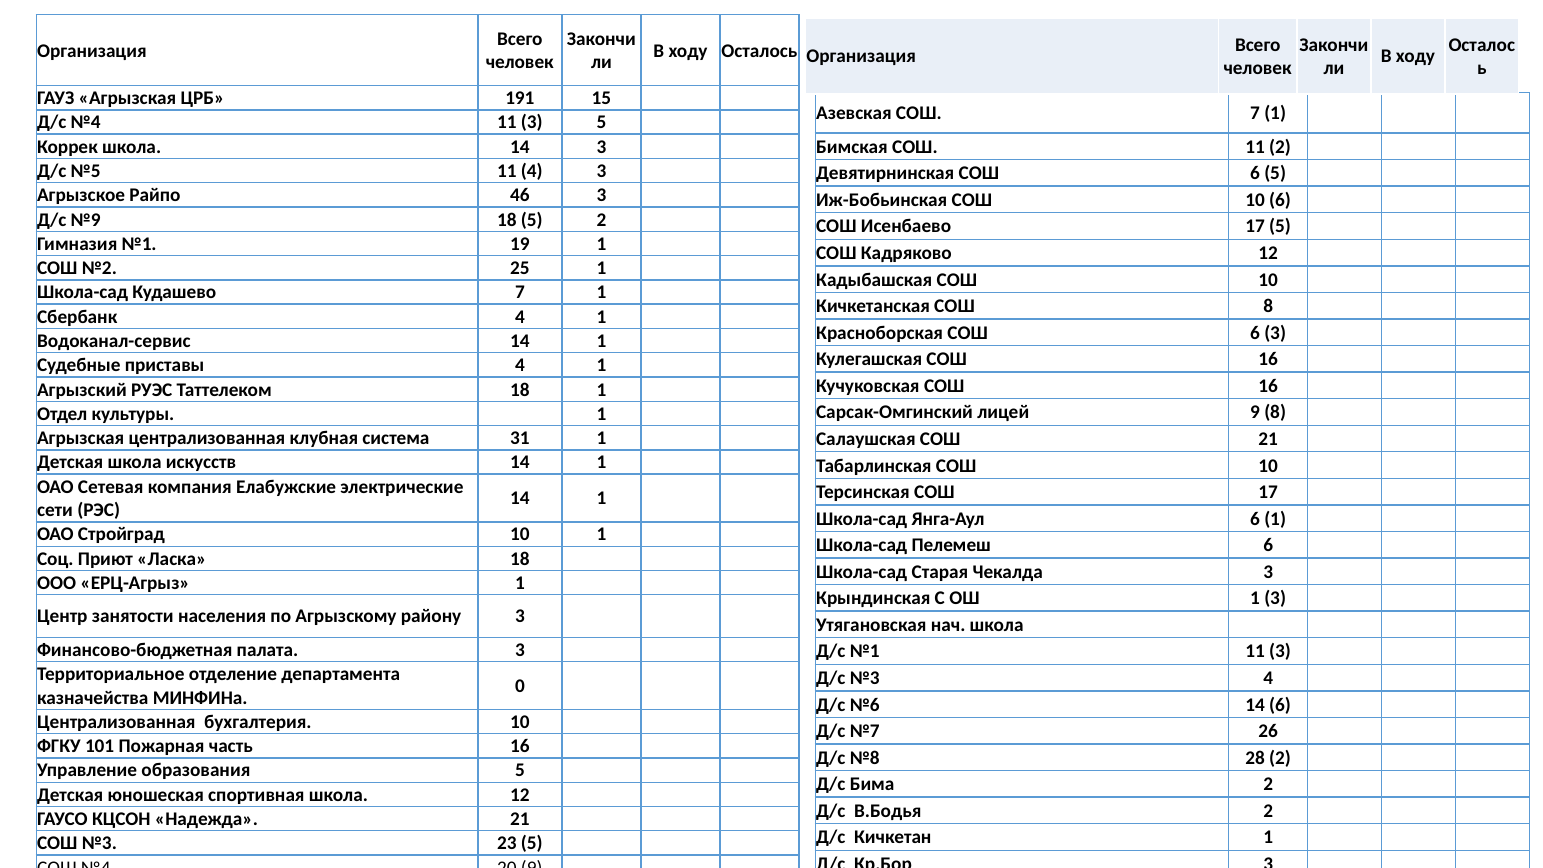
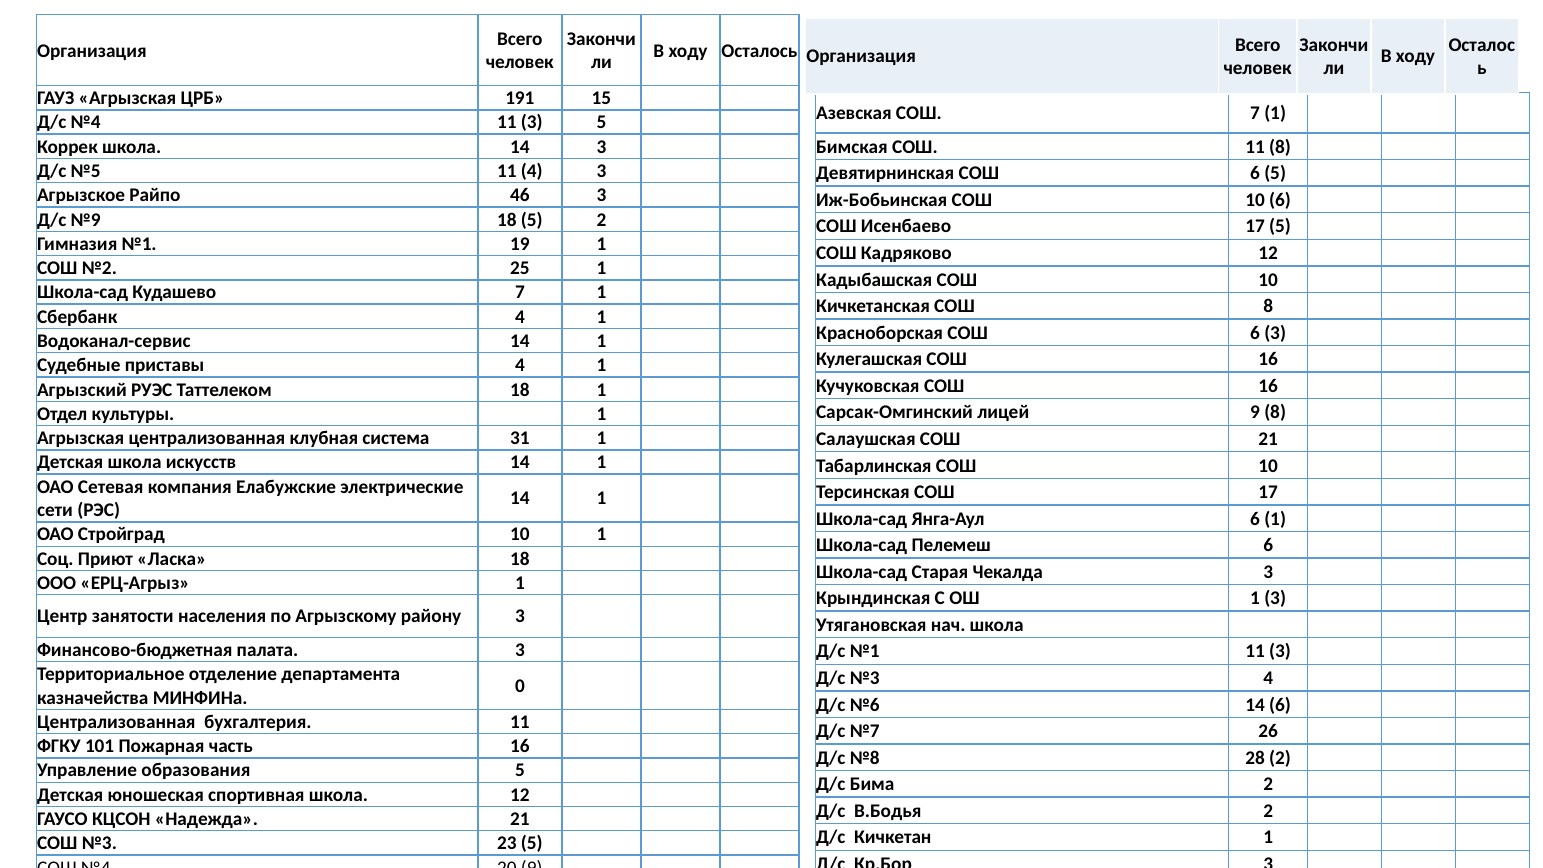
11 2: 2 -> 8 (1280, 147)
бухгалтерия 10: 10 -> 11 (520, 722)
